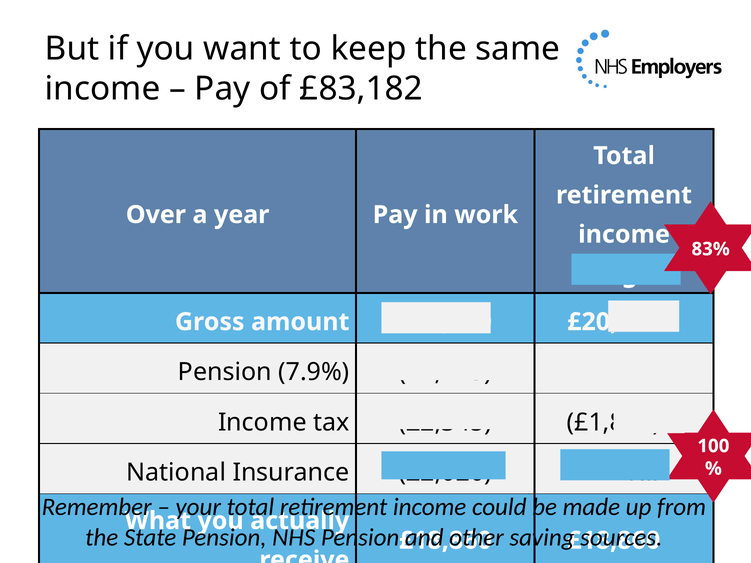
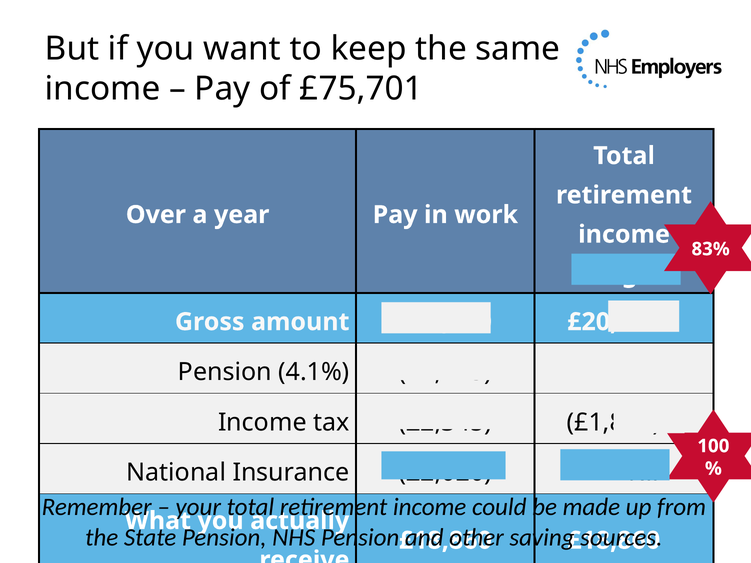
£83,182: £83,182 -> £75,701 (361, 89)
7.9%: 7.9% -> 4.1% (314, 372)
